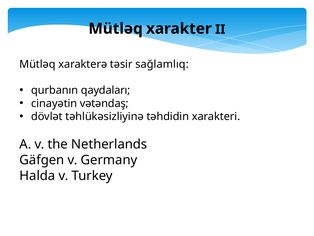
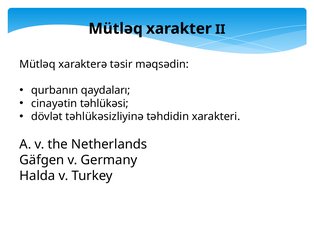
sağlamlıq: sağlamlıq -> məqsədin (162, 64)
vətəndaş: vətəndaş -> təhlükəsi (104, 103)
